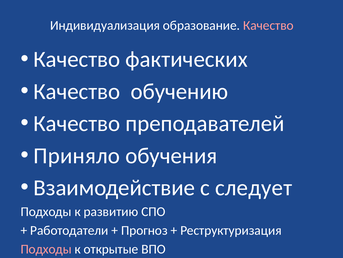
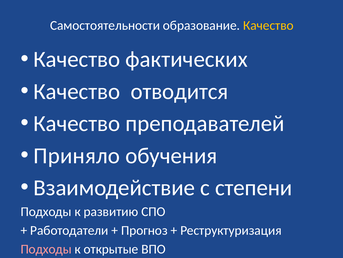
Индивидуализация: Индивидуализация -> Самостоятельности (105, 25)
Качество colour: pink -> yellow (268, 25)
обучению: обучению -> отводится (179, 91)
следует: следует -> степени (254, 187)
